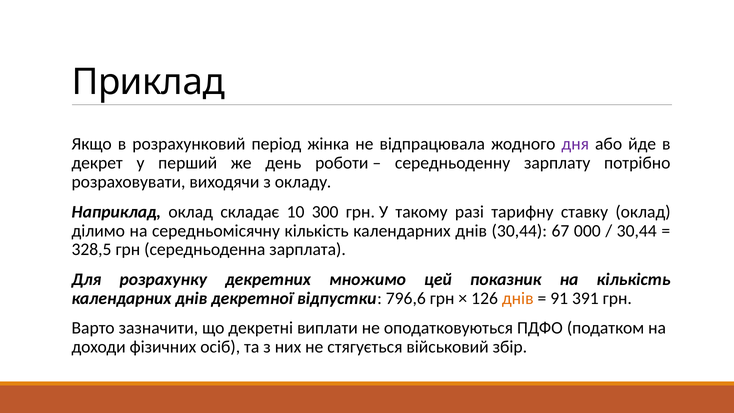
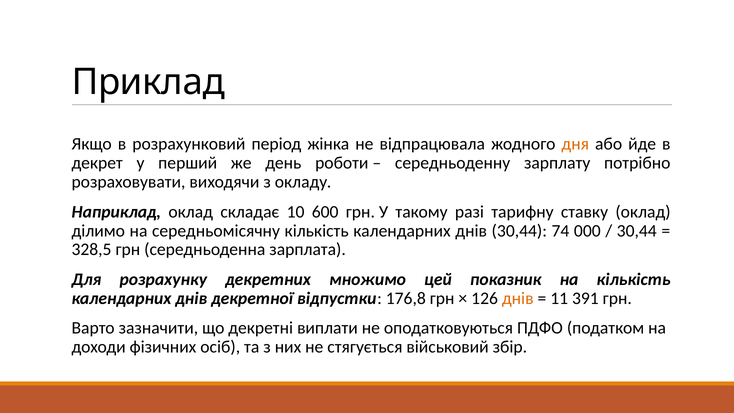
дня colour: purple -> orange (575, 144)
300: 300 -> 600 (325, 212)
67: 67 -> 74 (560, 231)
796,6: 796,6 -> 176,8 (406, 298)
91: 91 -> 11 (559, 298)
